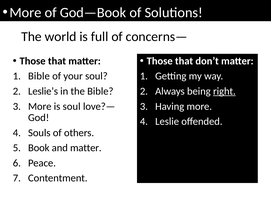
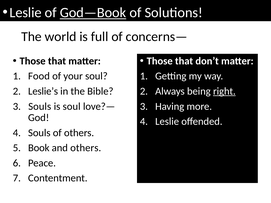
More: More -> Leslie (26, 13)
God—Book underline: none -> present (93, 13)
Bible: Bible -> Food (39, 76)
More: More -> Souls (40, 106)
and matter: matter -> others (86, 148)
